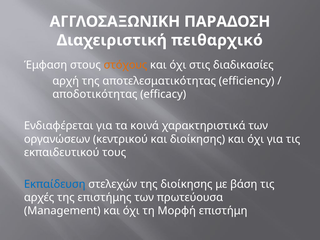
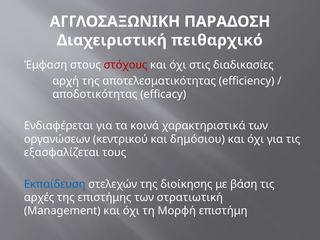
στόχους colour: orange -> red (125, 65)
και διοίκησης: διοίκησης -> δημόσιου (197, 139)
εκπαιδευτικού: εκπαιδευτικού -> εξασφαλίζεται (62, 152)
πρωτεύουσα: πρωτεύουσα -> στρατιωτική (190, 197)
